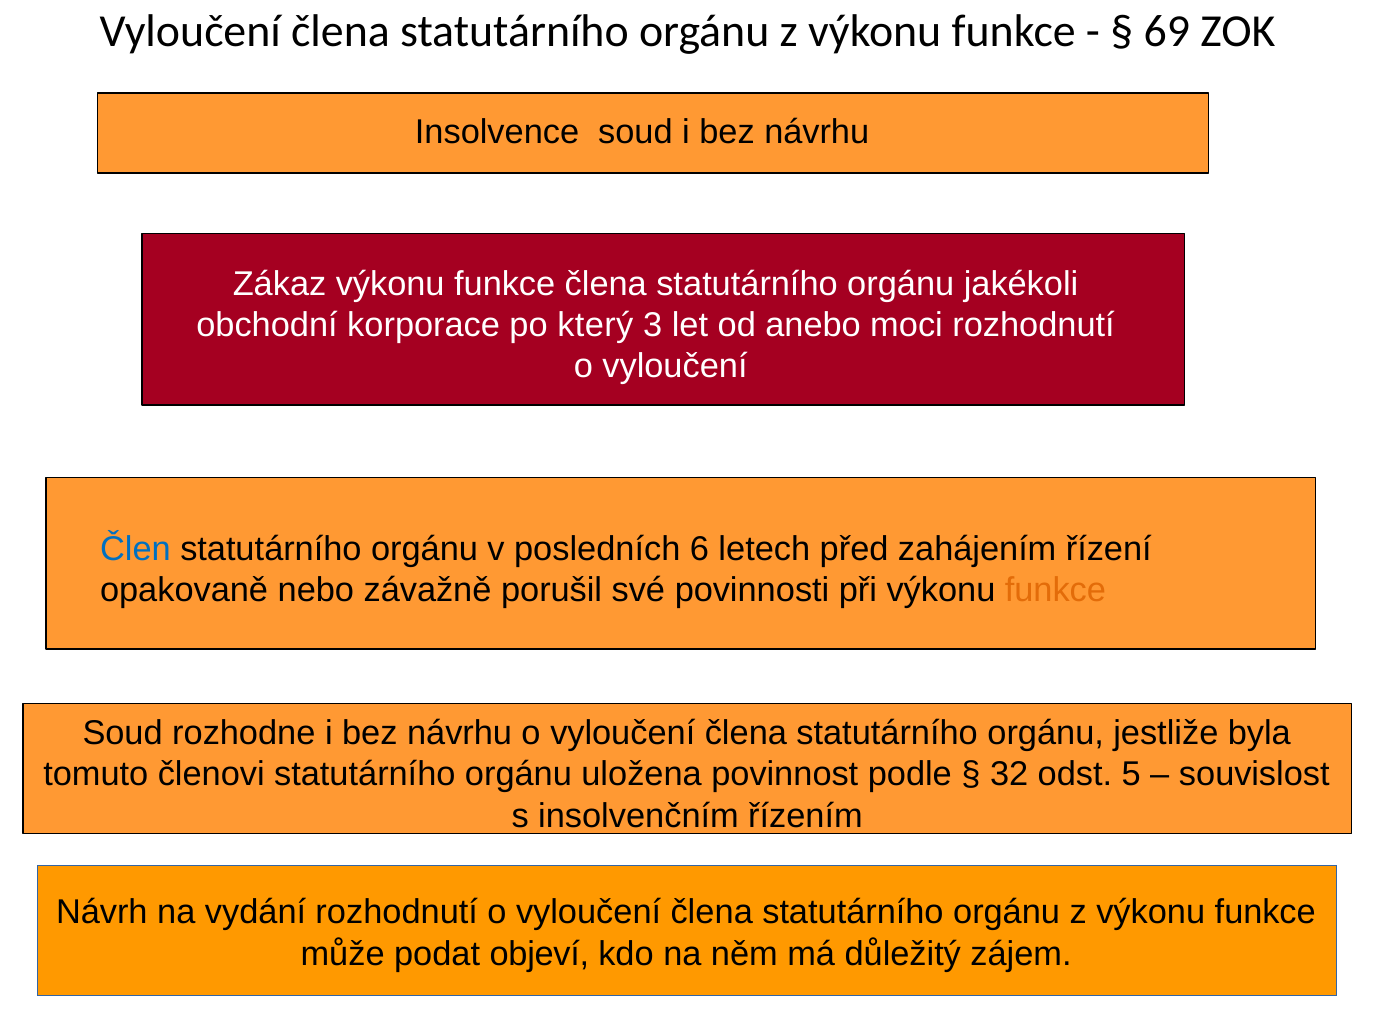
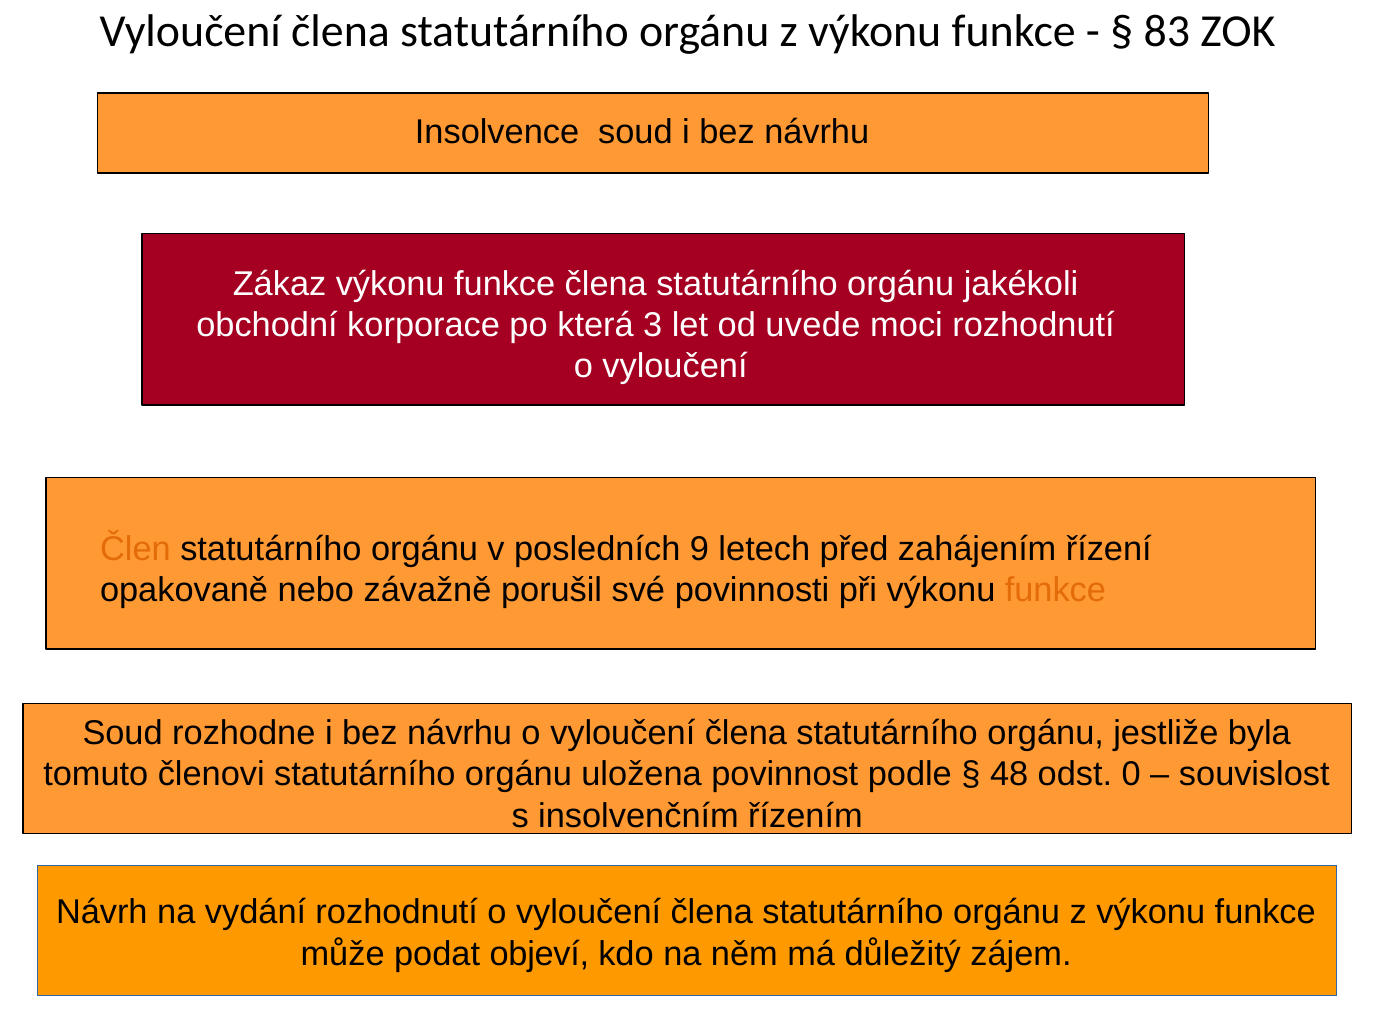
69: 69 -> 83 (1167, 32)
který: který -> která (596, 325)
anebo: anebo -> uvede (813, 325)
Člen colour: blue -> orange (135, 549)
6: 6 -> 9 (699, 549)
32: 32 -> 48 (1009, 775)
5: 5 -> 0 (1131, 775)
